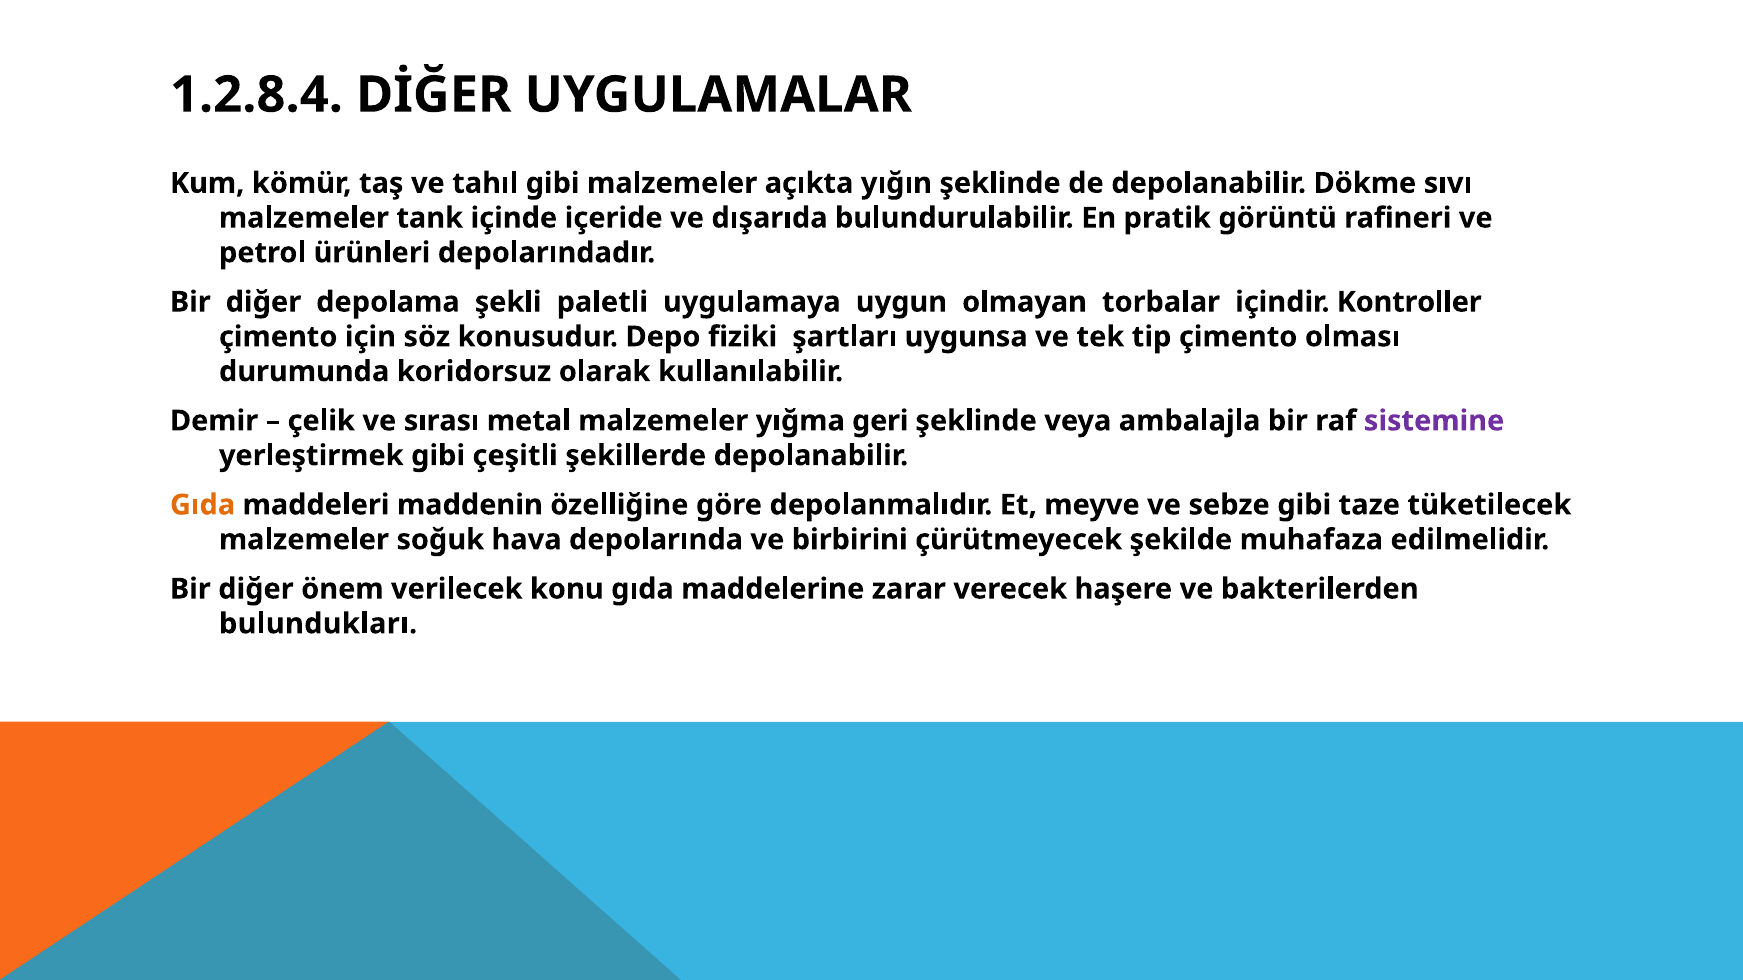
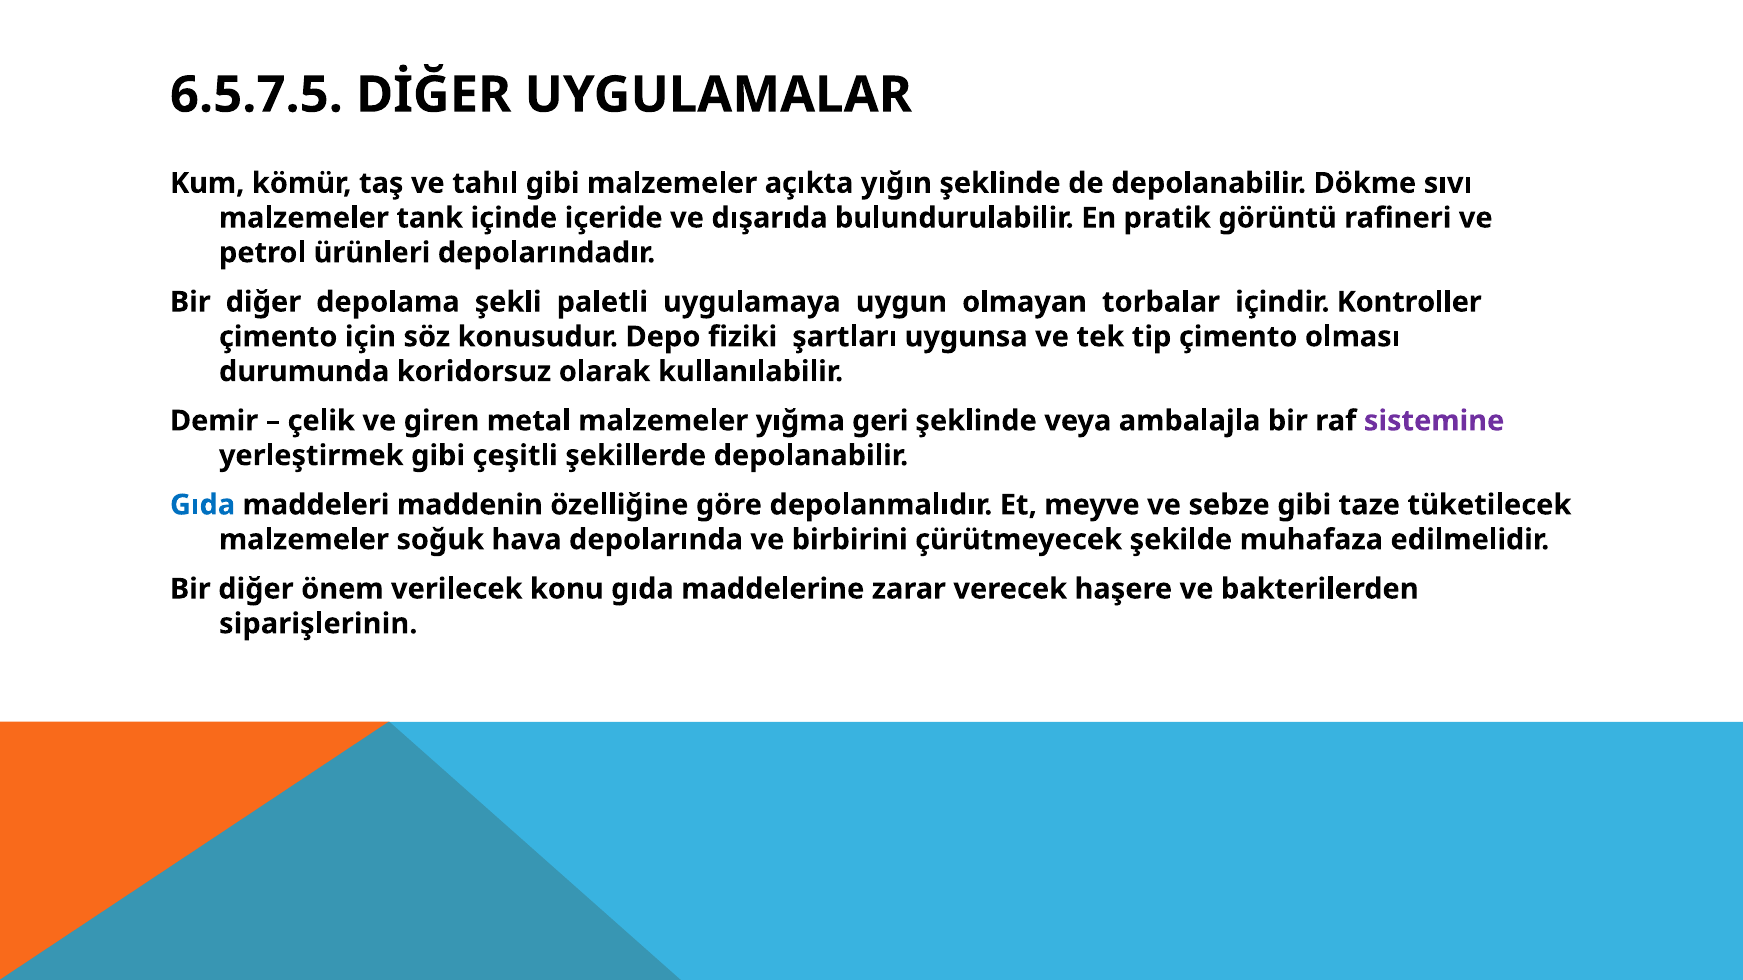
1.2.8.4: 1.2.8.4 -> 6.5.7.5 (256, 95)
sırası: sırası -> giren (442, 421)
Gıda colour: orange -> blue (203, 505)
bulundukları: bulundukları -> siparişlerinin (318, 624)
